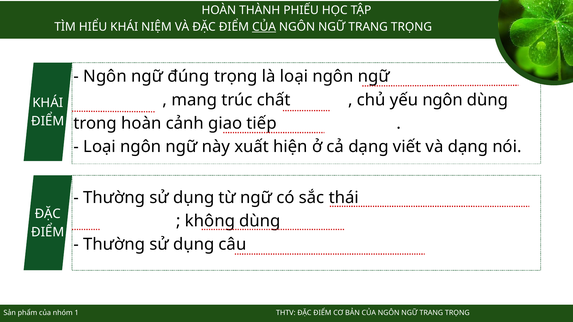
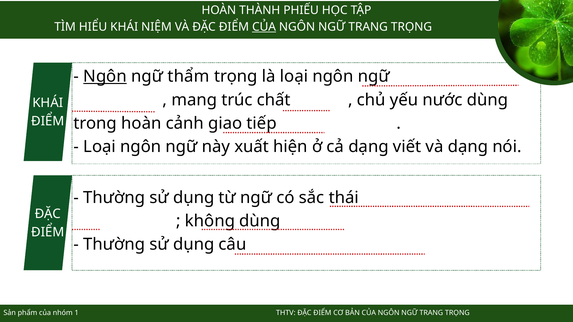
Ngôn underline: none -> present (105, 77)
đúng: đúng -> thẩm (189, 77)
yếu ngôn: ngôn -> nước (443, 100)
